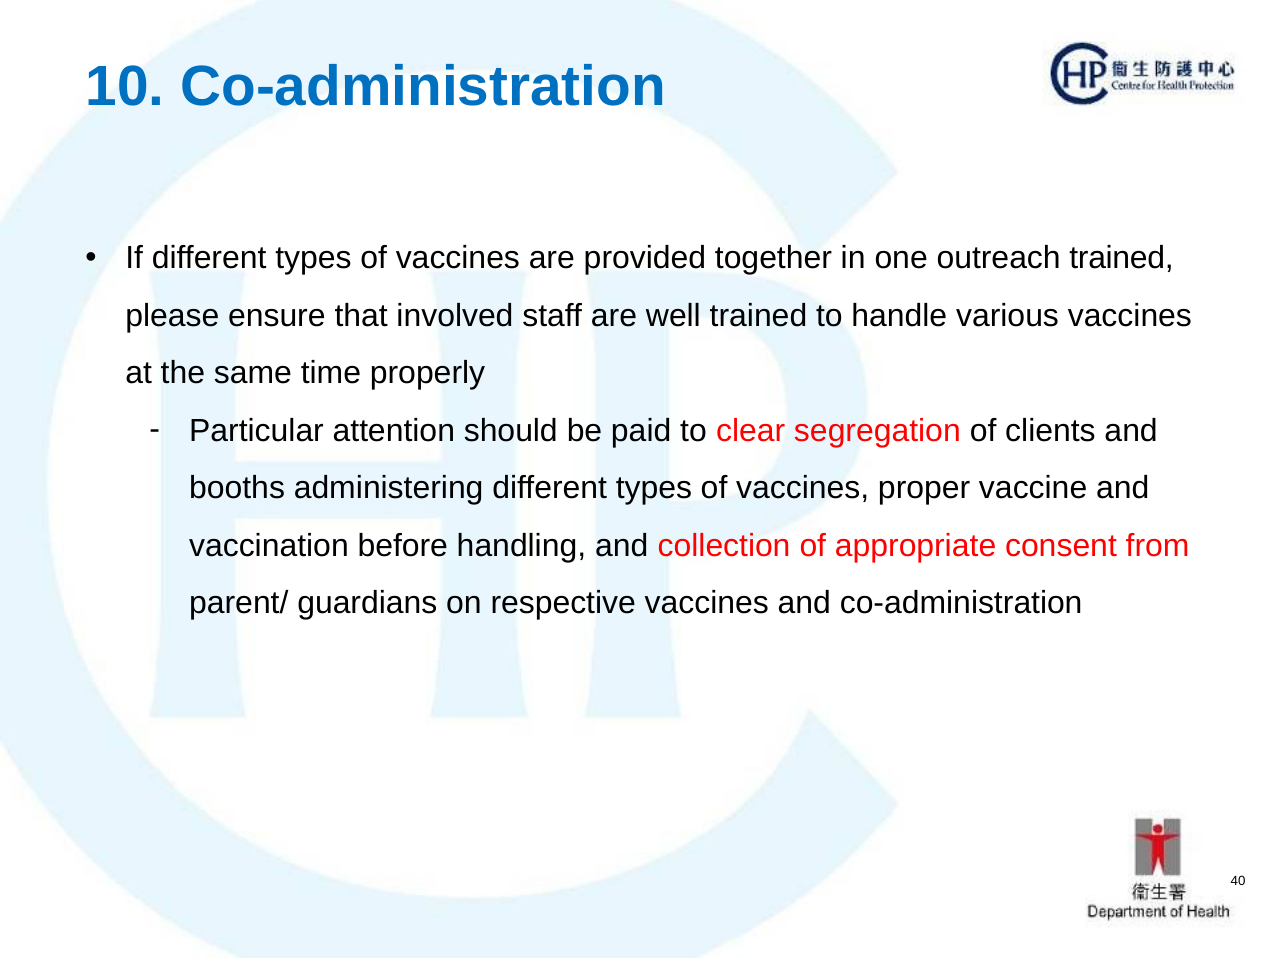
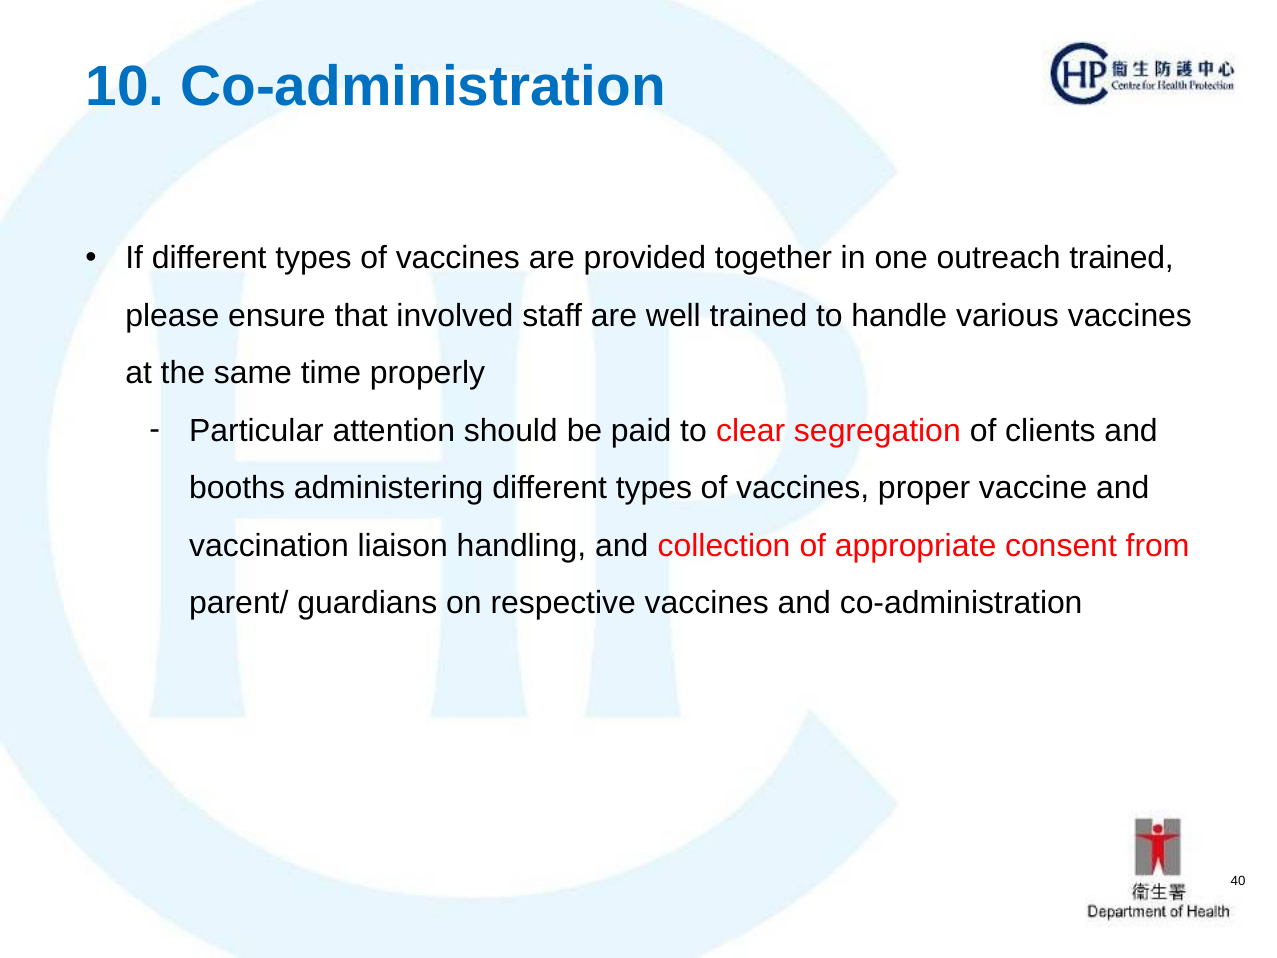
before: before -> liaison (403, 546)
